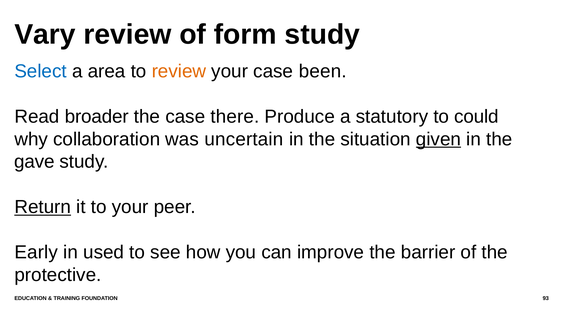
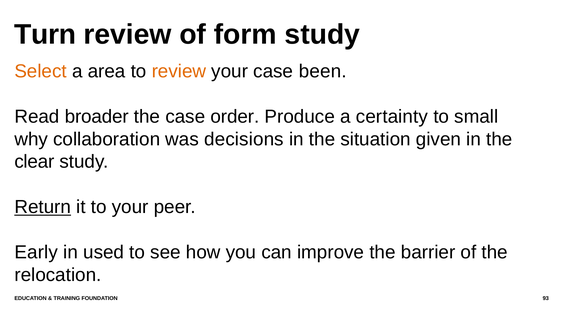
Vary: Vary -> Turn (45, 34)
Select colour: blue -> orange (41, 71)
there: there -> order (235, 117)
statutory: statutory -> certainty (392, 117)
could: could -> small (476, 117)
uncertain: uncertain -> decisions (244, 139)
given underline: present -> none (439, 139)
gave: gave -> clear (34, 162)
protective: protective -> relocation (58, 275)
